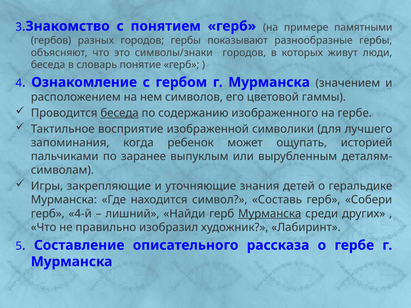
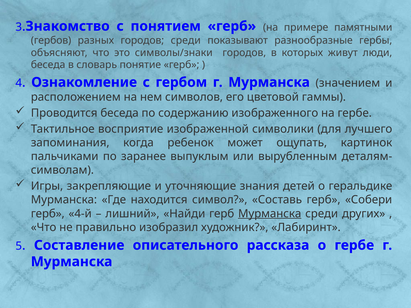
городов гербы: гербы -> среди (186, 40)
беседа underline: present -> none (120, 113)
историей: историей -> картинок (367, 143)
